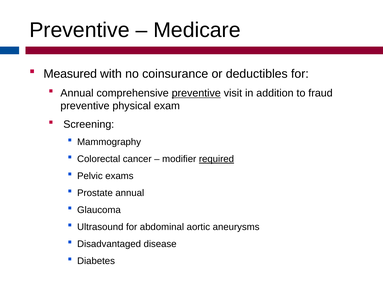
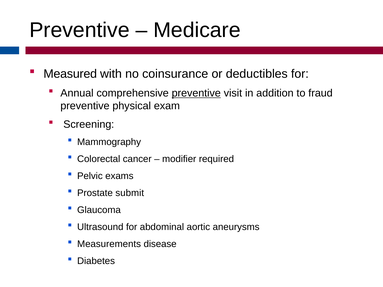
required underline: present -> none (216, 159)
Prostate annual: annual -> submit (130, 193)
Disadvantaged: Disadvantaged -> Measurements (109, 244)
